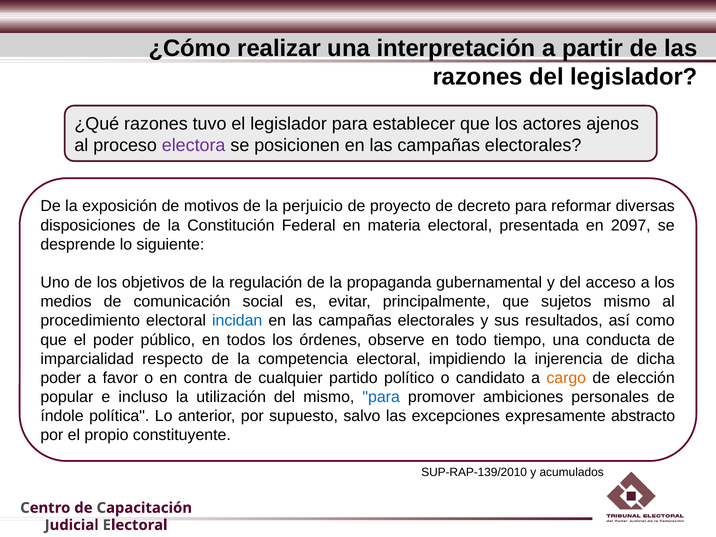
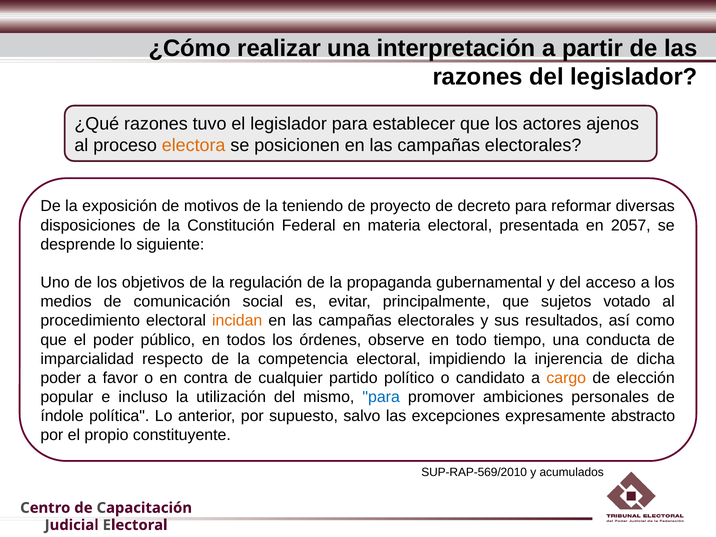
electora colour: purple -> orange (194, 145)
perjuicio: perjuicio -> teniendo (313, 206)
2097: 2097 -> 2057 (631, 225)
sujetos mismo: mismo -> votado (627, 302)
incidan colour: blue -> orange (237, 321)
SUP-RAP-139/2010: SUP-RAP-139/2010 -> SUP-RAP-569/2010 (474, 473)
